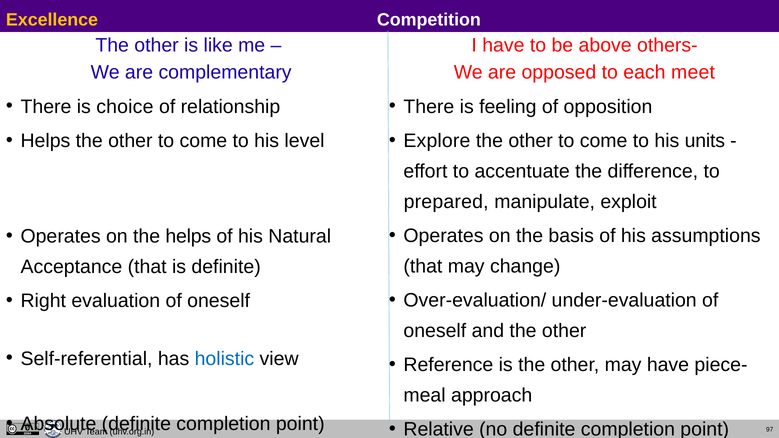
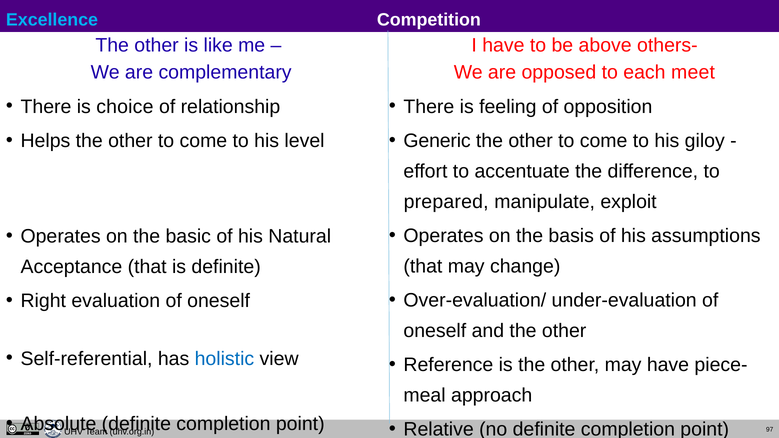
Excellence colour: yellow -> light blue (52, 20)
Explore: Explore -> Generic (437, 141)
units: units -> giloy (705, 141)
the helps: helps -> basic (188, 237)
